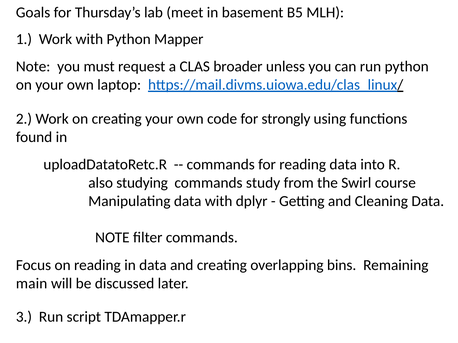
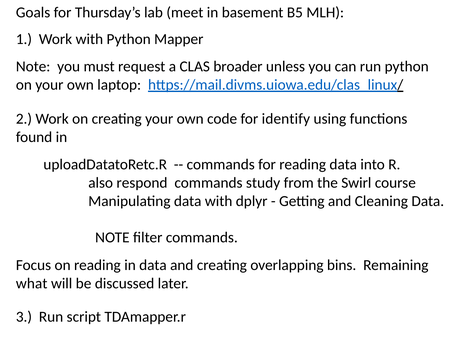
strongly: strongly -> identify (286, 119)
studying: studying -> respond (142, 183)
main: main -> what (32, 284)
